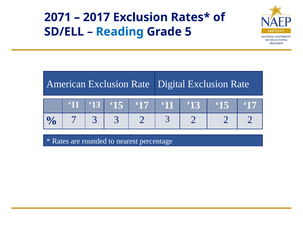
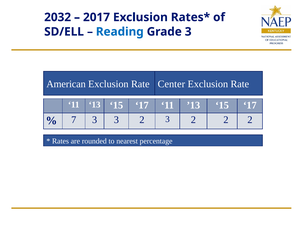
2071: 2071 -> 2032 (58, 17)
Grade 5: 5 -> 3 (188, 32)
Digital: Digital -> Center (171, 84)
